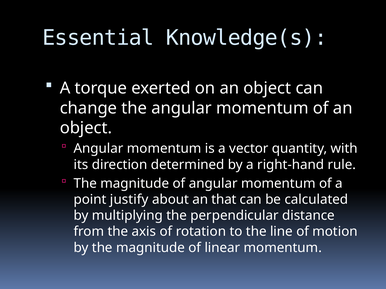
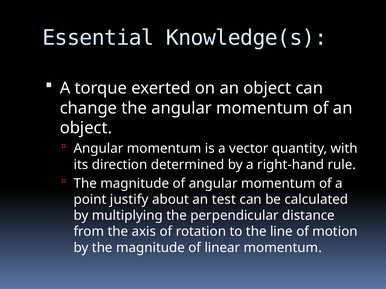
that: that -> test (224, 200)
